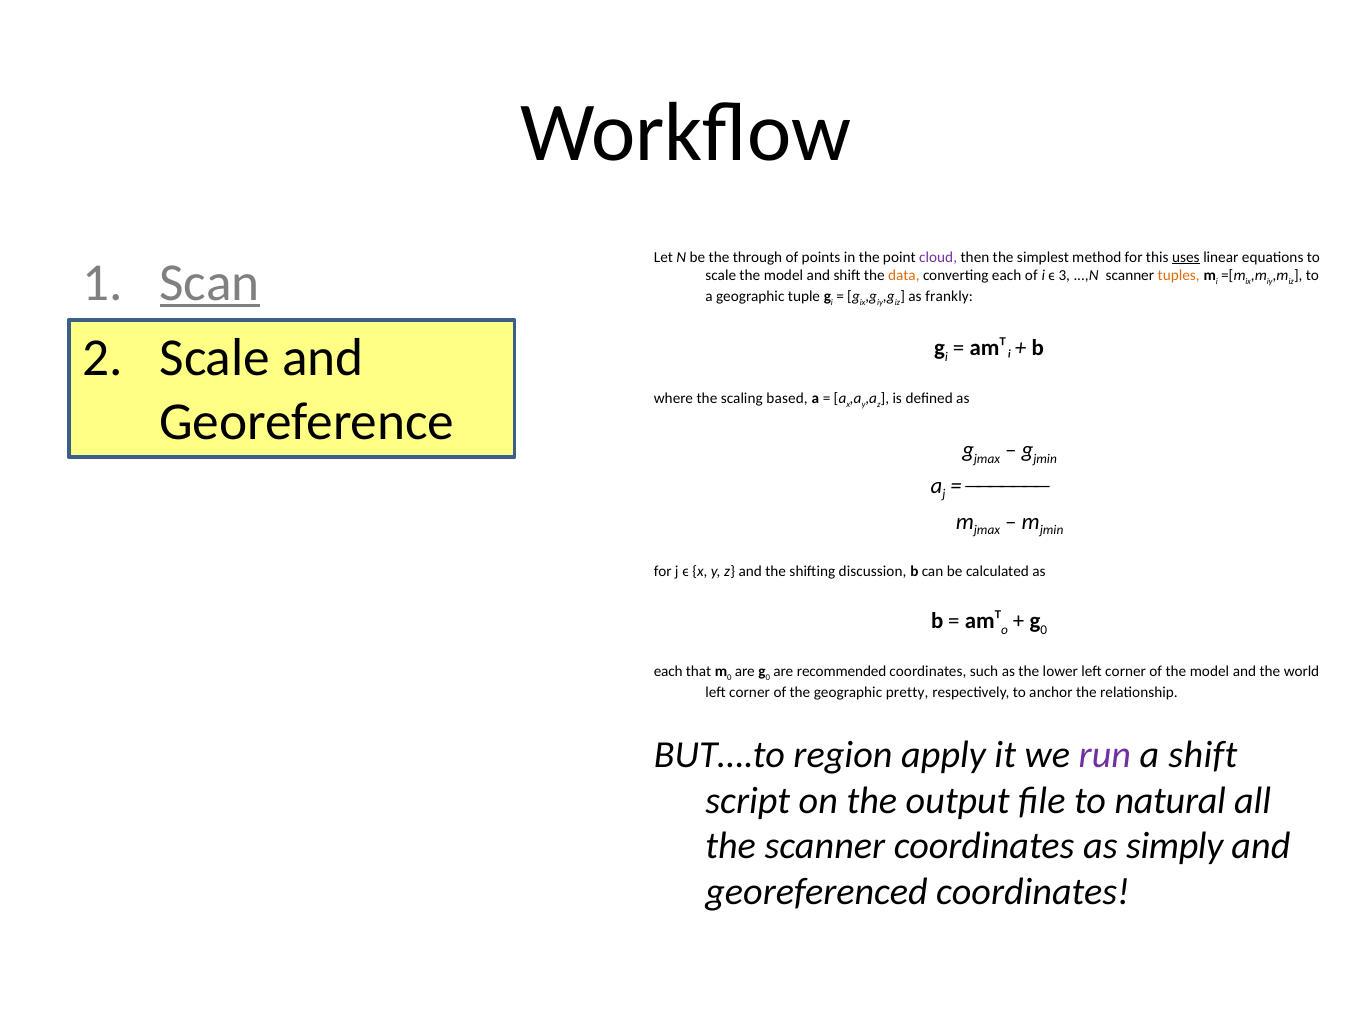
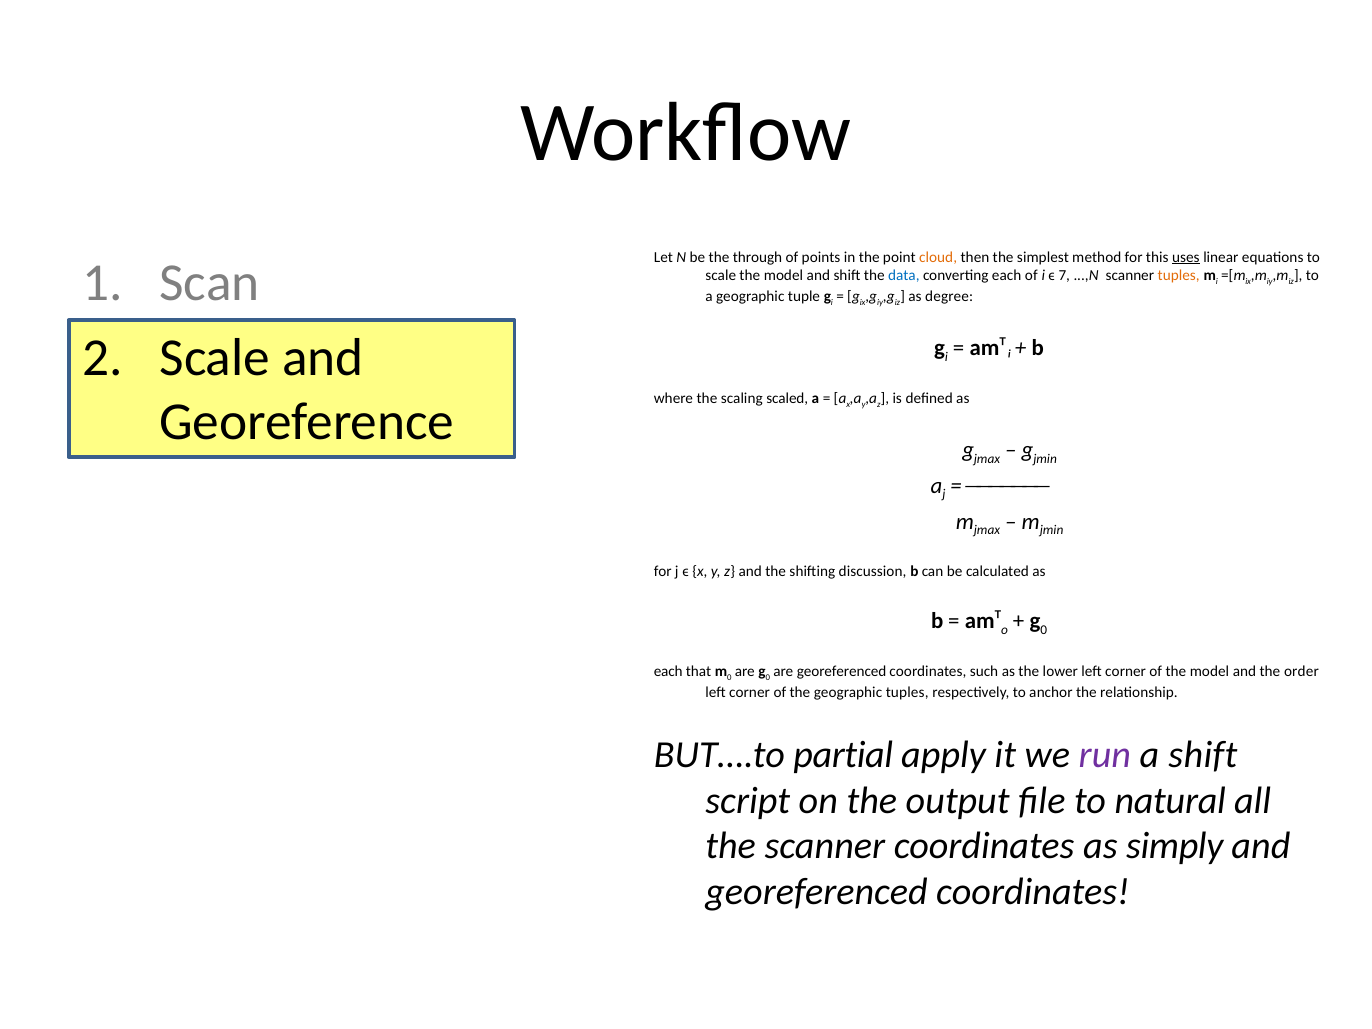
cloud colour: purple -> orange (938, 257)
Scan underline: present -> none (210, 283)
data colour: orange -> blue (904, 275)
3: 3 -> 7 (1064, 275)
frankly: frankly -> degree (949, 296)
based: based -> scaled (787, 398)
are recommended: recommended -> georeferenced (842, 671)
world: world -> order (1301, 671)
geographic pretty: pretty -> tuples (907, 692)
region: region -> partial (843, 755)
